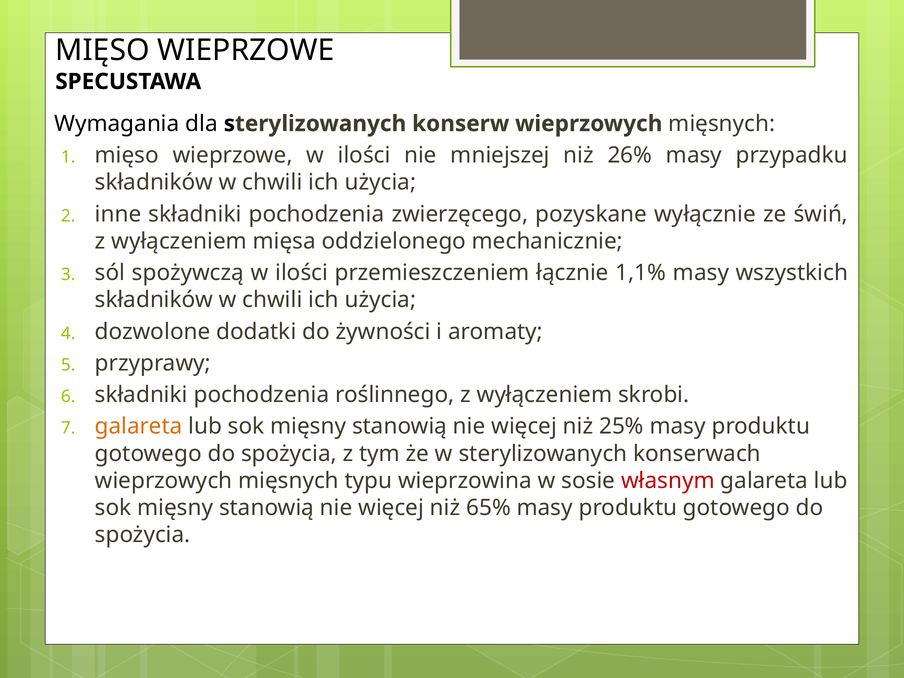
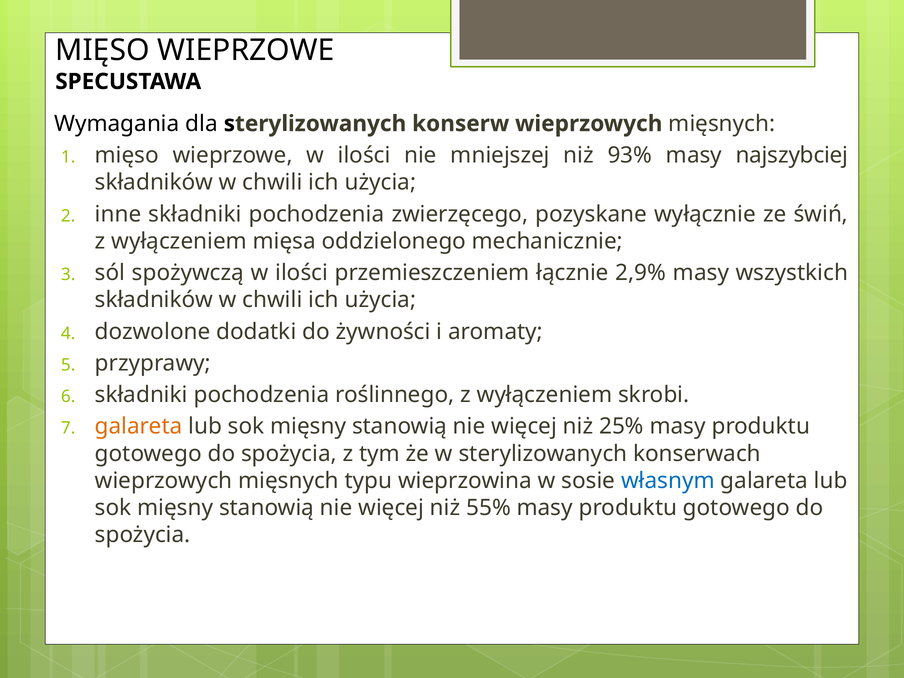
26%: 26% -> 93% (630, 155)
przypadku: przypadku -> najszybciej (792, 155)
1,1%: 1,1% -> 2,9% (641, 273)
własnym colour: red -> blue (668, 481)
65%: 65% -> 55% (489, 508)
